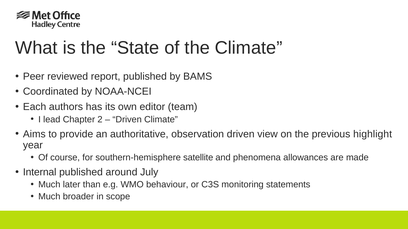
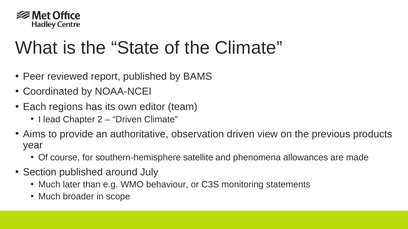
authors: authors -> regions (66, 107)
highlight: highlight -> products (373, 134)
Internal: Internal -> Section (40, 172)
